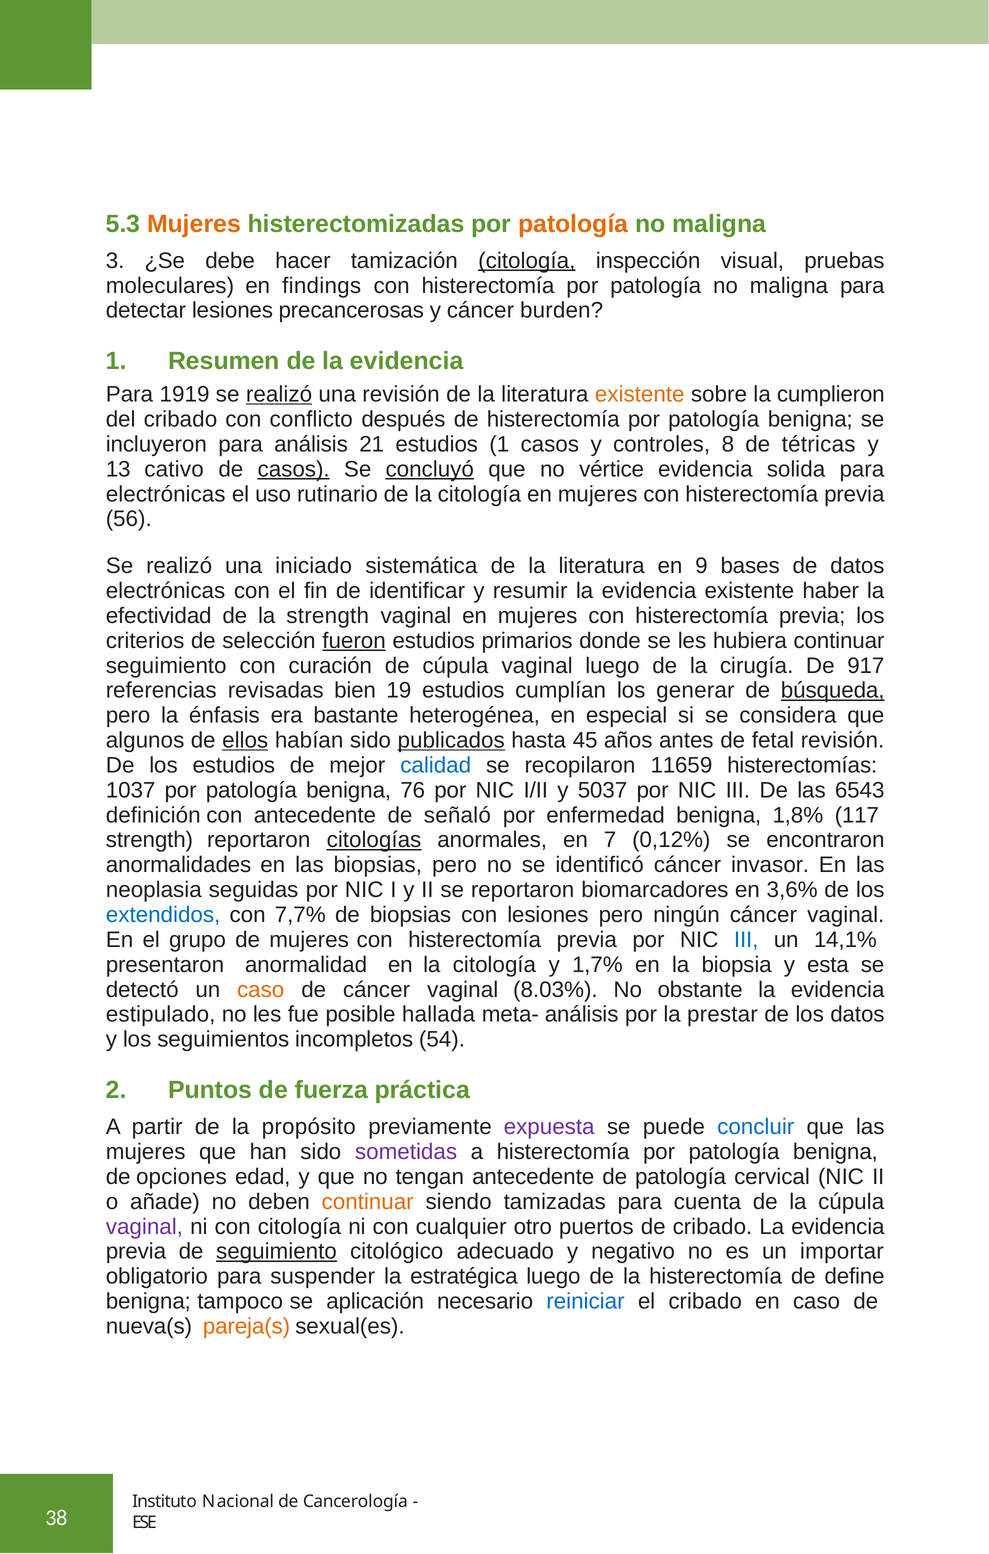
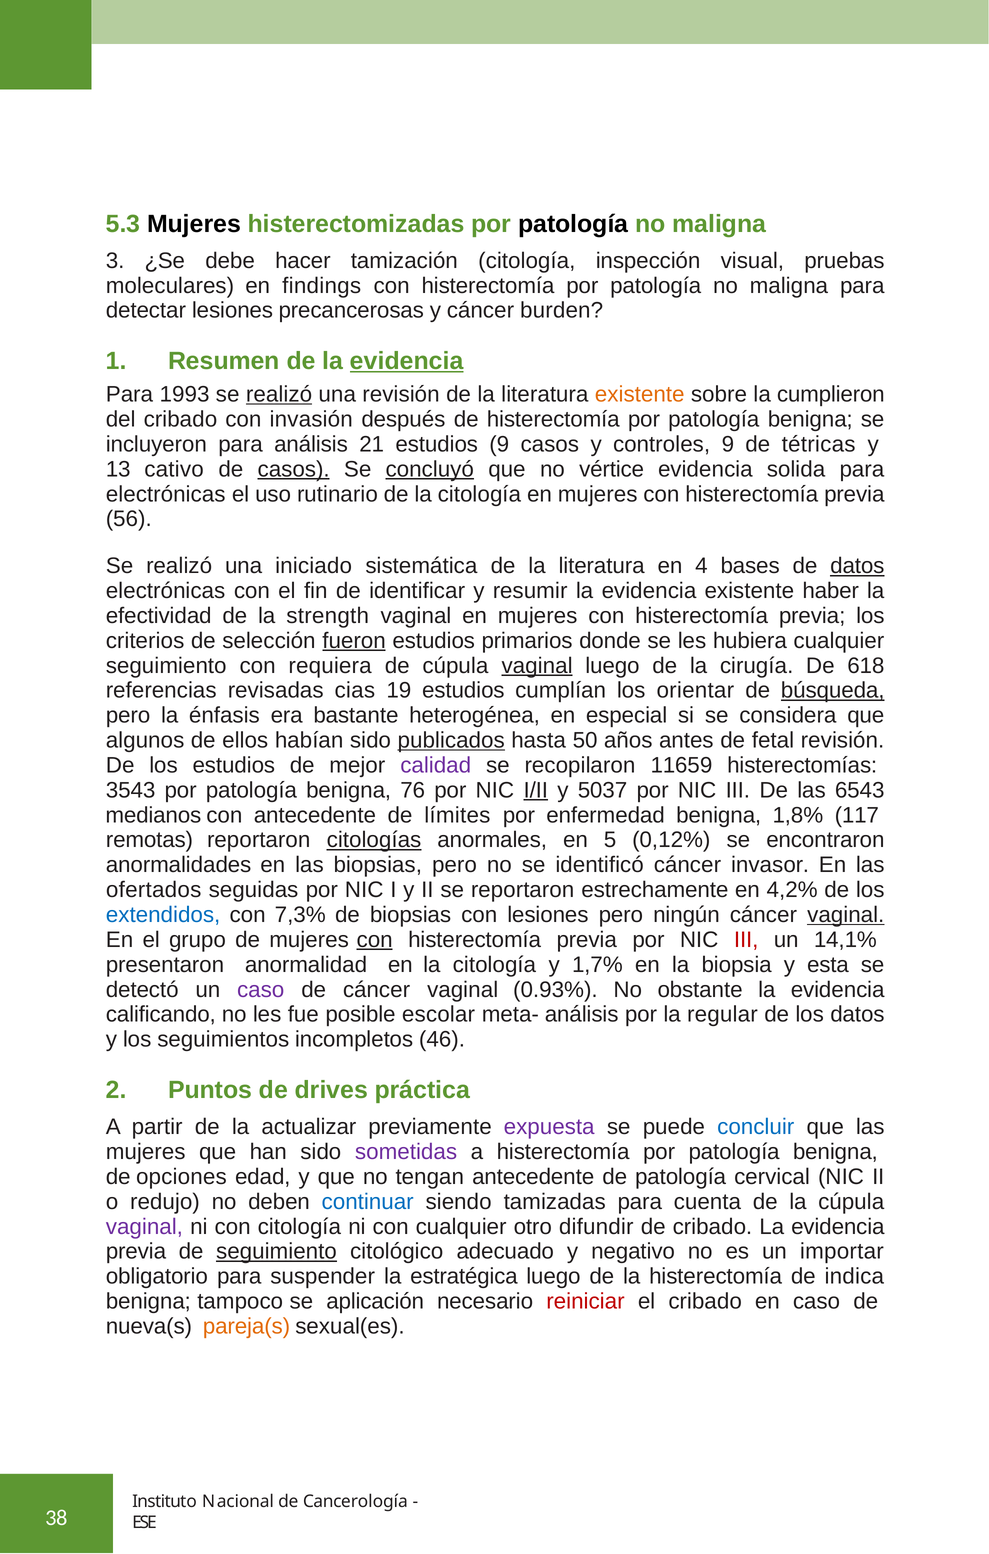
Mujeres colour: orange -> black (194, 224)
patología colour: orange -> black (573, 224)
citología underline: present -> none (527, 261)
evidencia underline: none -> present (407, 361)
1919: 1919 -> 1993 (185, 395)
conflicto: conflicto -> invasión (311, 419)
estudios 1: 1 -> 9 (499, 444)
controles 8: 8 -> 9 (728, 444)
9: 9 -> 4 (701, 566)
datos underline: none -> present (857, 566)
hubiera continuar: continuar -> cualquier (839, 641)
curación: curación -> requiera (330, 666)
vaginal underline: none -> present (537, 666)
917: 917 -> 618 (866, 666)
bien: bien -> cias (355, 691)
generar: generar -> orientar (695, 691)
ellos underline: present -> none (245, 741)
45: 45 -> 50 (585, 741)
calidad colour: blue -> purple (436, 766)
1037: 1037 -> 3543 (131, 791)
I/II underline: none -> present (536, 791)
definición: definición -> medianos (153, 815)
señaló: señaló -> límites (457, 815)
strength: strength -> remotas (149, 840)
7: 7 -> 5 (610, 840)
neoplasia: neoplasia -> ofertados (154, 890)
biomarcadores: biomarcadores -> estrechamente (655, 890)
3,6%: 3,6% -> 4,2% (792, 890)
7,7%: 7,7% -> 7,3% (300, 915)
vaginal underline: none -> present (846, 915)
con underline: none -> present (375, 940)
III colour: blue -> red (746, 940)
caso colour: orange -> purple (261, 990)
8.03%: 8.03% -> 0.93% (555, 990)
estipulado: estipulado -> calificando (161, 1015)
hallada: hallada -> escolar (439, 1015)
prestar: prestar -> regular (722, 1015)
54: 54 -> 46 (442, 1040)
fuerza: fuerza -> drives (331, 1091)
propósito: propósito -> actualizar (309, 1127)
añade: añade -> redujo (165, 1202)
continuar colour: orange -> blue (368, 1202)
puertos: puertos -> difundir (596, 1227)
define: define -> indica (854, 1277)
reiniciar colour: blue -> red (585, 1302)
